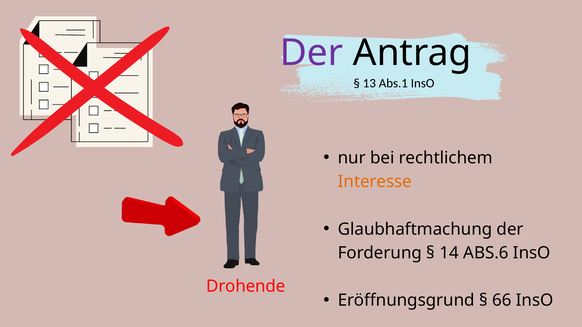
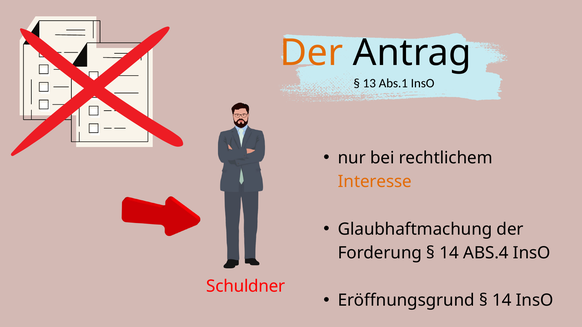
Der colour: purple -> orange (312, 53)
ABS.6: ABS.6 -> ABS.4 (486, 253)
Drohende: Drohende -> Schuldner (246, 286)
66: 66 -> 14 (502, 301)
